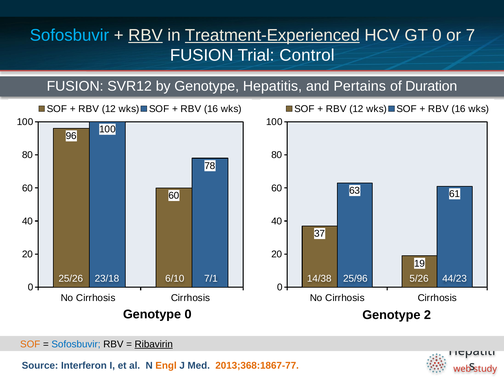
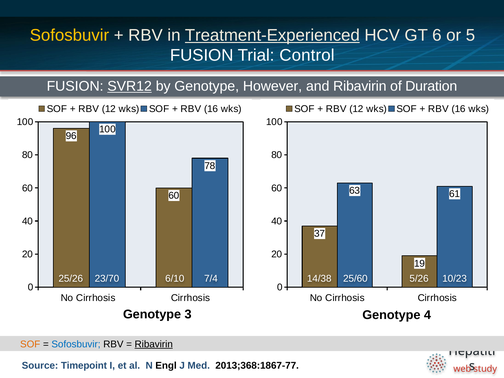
Sofosbuvir colour: light blue -> yellow (69, 35)
RBV underline: present -> none (145, 35)
GT 0: 0 -> 6 (437, 35)
7: 7 -> 5 (470, 35)
SVR12 underline: none -> present (130, 86)
Hepatitis: Hepatitis -> However (273, 86)
and Pertains: Pertains -> Ribavirin (360, 86)
23/18: 23/18 -> 23/70 (107, 279)
7/1: 7/1 -> 7/4 (211, 279)
25/96: 25/96 -> 25/60 (355, 279)
44/23: 44/23 -> 10/23 (455, 279)
Genotype 0: 0 -> 3 (188, 314)
2: 2 -> 4 (427, 315)
Interferon: Interferon -> Timepoint (84, 366)
Engl colour: orange -> black (166, 366)
2013;368:1867-77 colour: orange -> black (257, 366)
